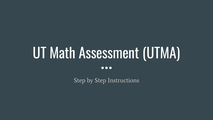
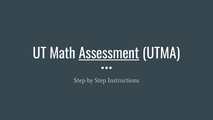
Assessment underline: none -> present (109, 54)
